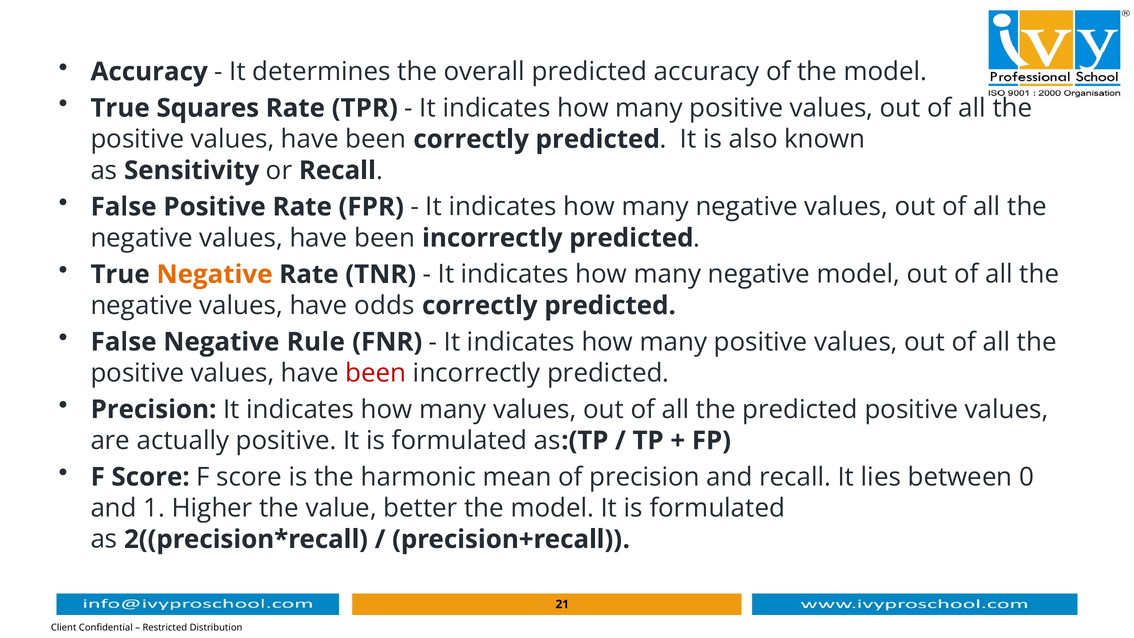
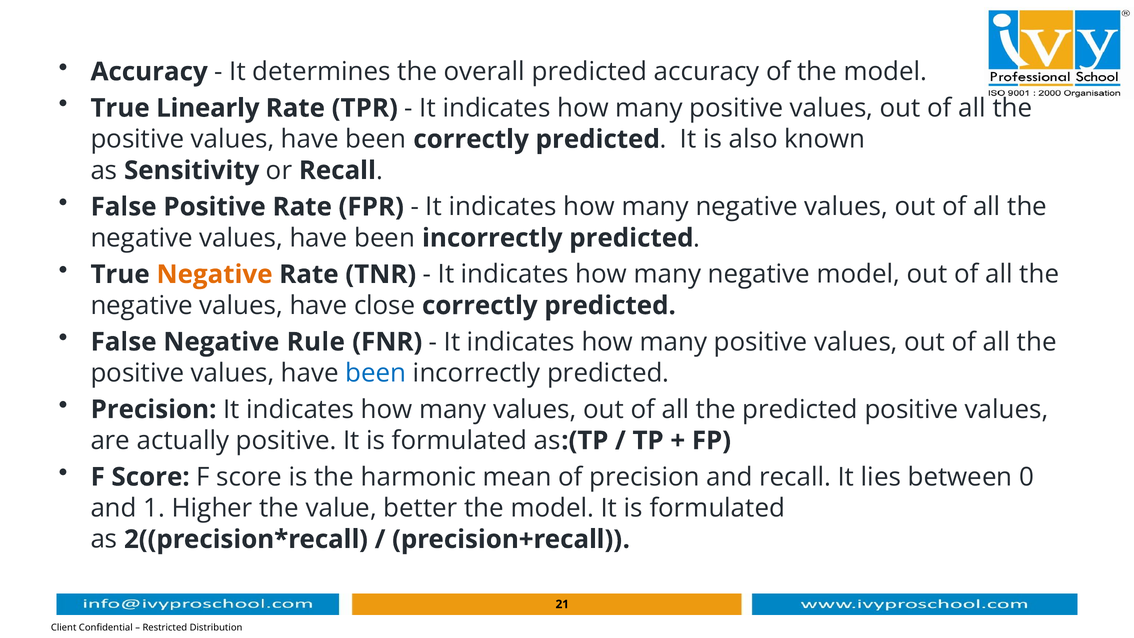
Squares: Squares -> Linearly (208, 108)
odds: odds -> close (385, 306)
been colour: red -> blue (376, 373)
